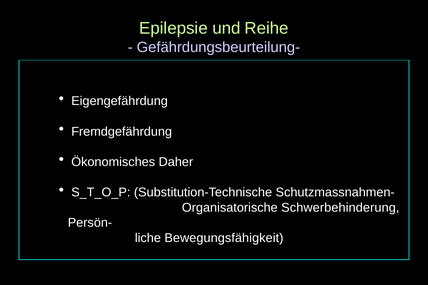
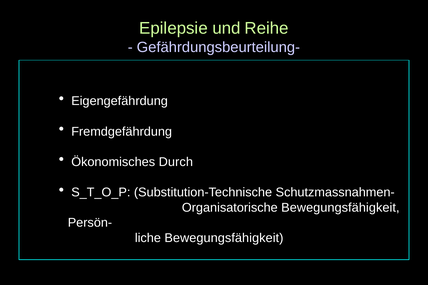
Daher: Daher -> Durch (176, 162)
Organisatorische Schwerbehinderung: Schwerbehinderung -> Bewegungsfähigkeit (340, 208)
